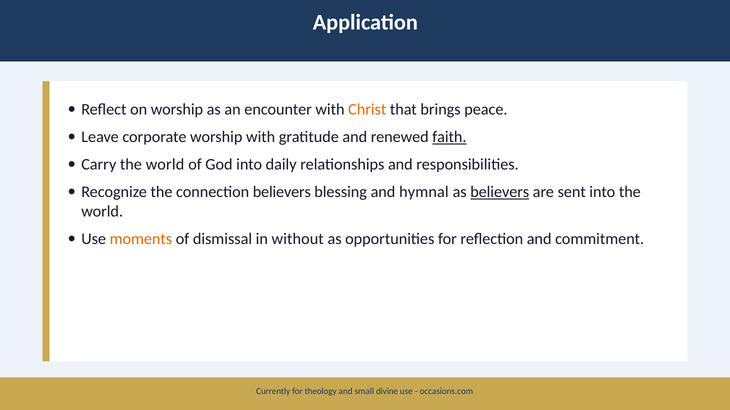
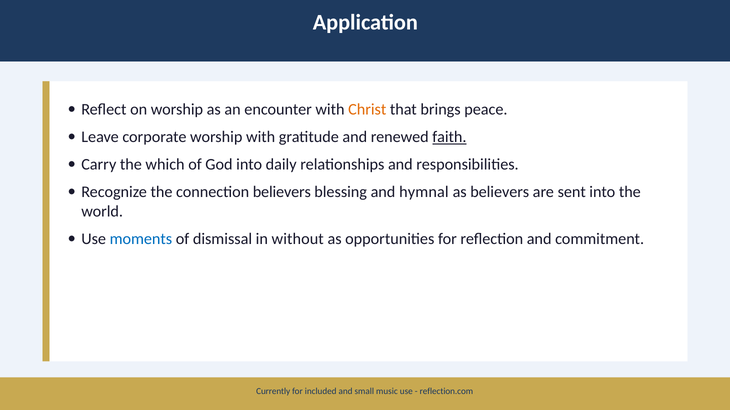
Carry the world: world -> which (165, 165)
believers underline: present -> none (500, 192)
moments colour: orange -> blue (141, 239)
theology: theology -> included (321, 392)
divine: divine -> music (387, 392)
occasions.com: occasions.com -> reflection.com (446, 392)
